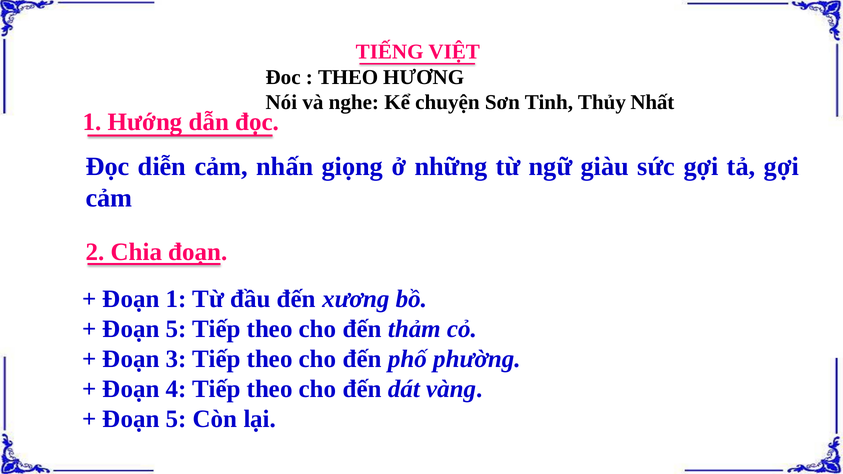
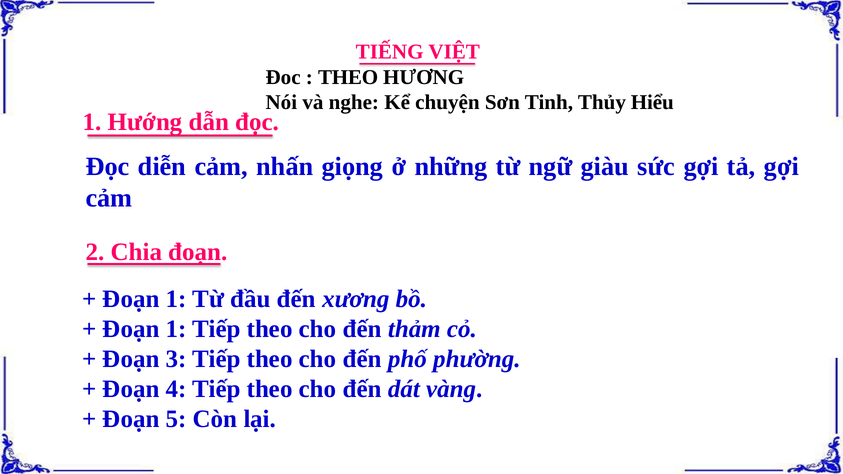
Nhất: Nhất -> Hiểu (652, 102)
5: 5 -> 1 (176, 329)
